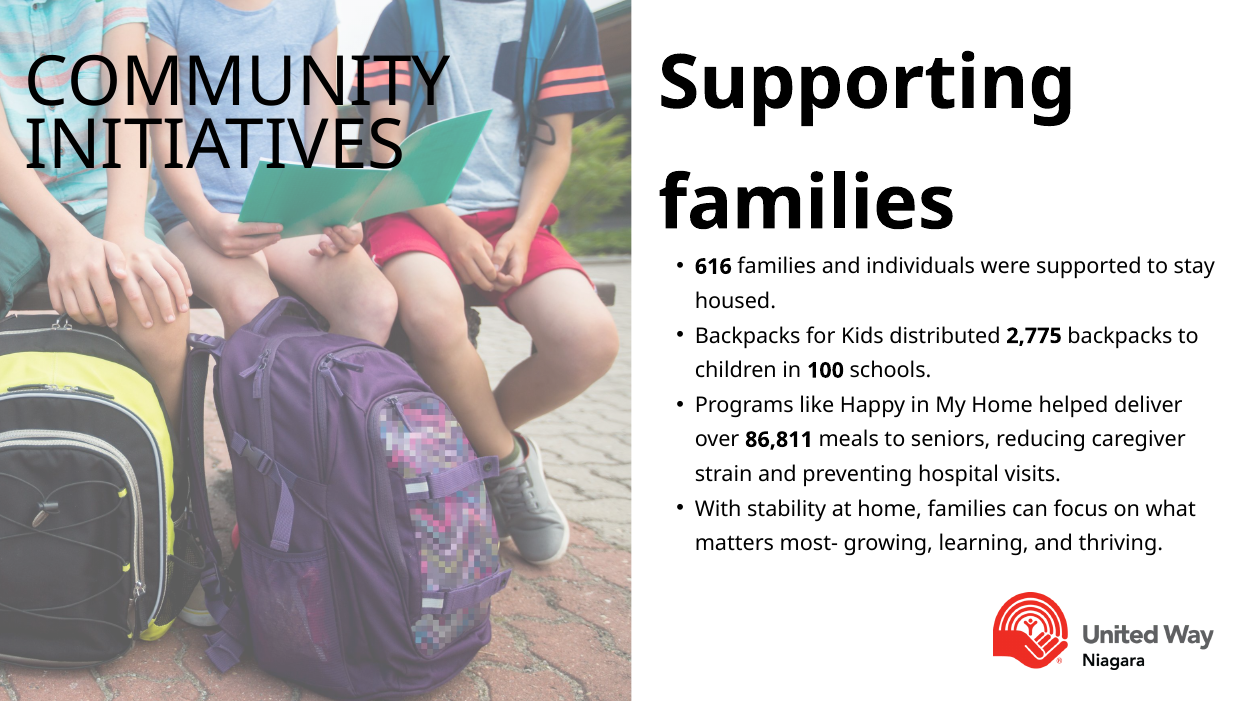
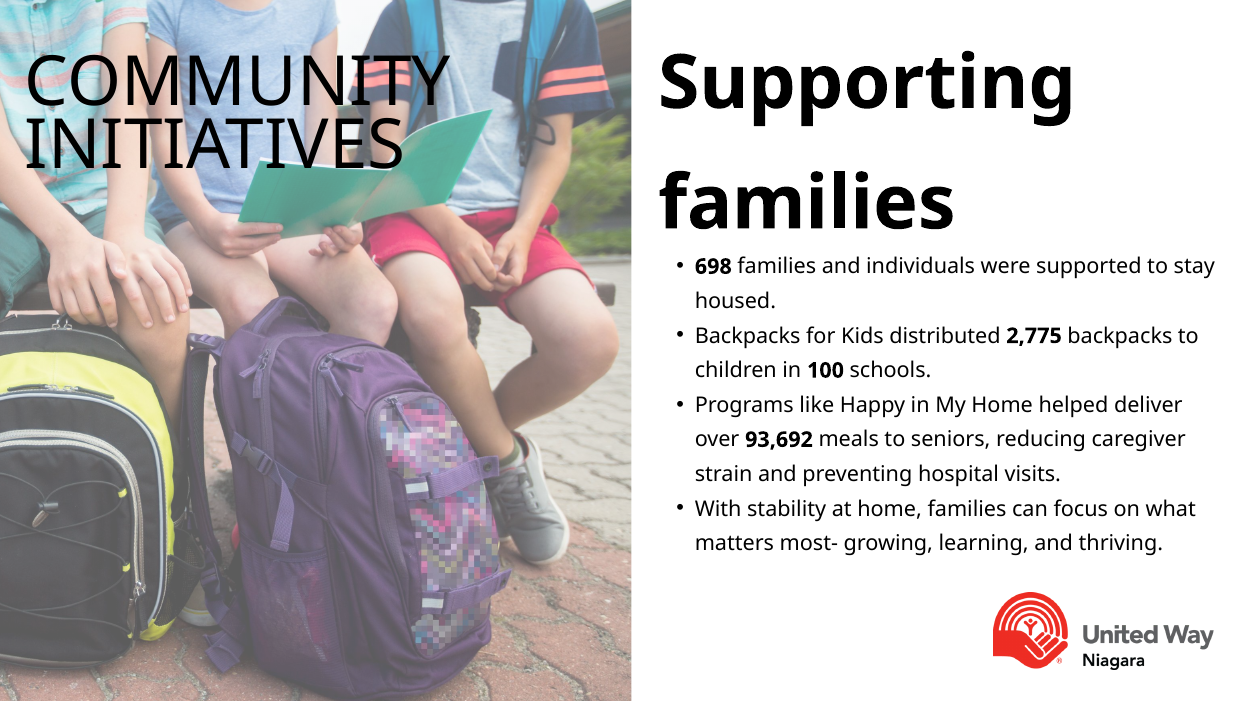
616: 616 -> 698 (713, 267)
86,811: 86,811 -> 93,692 (779, 440)
